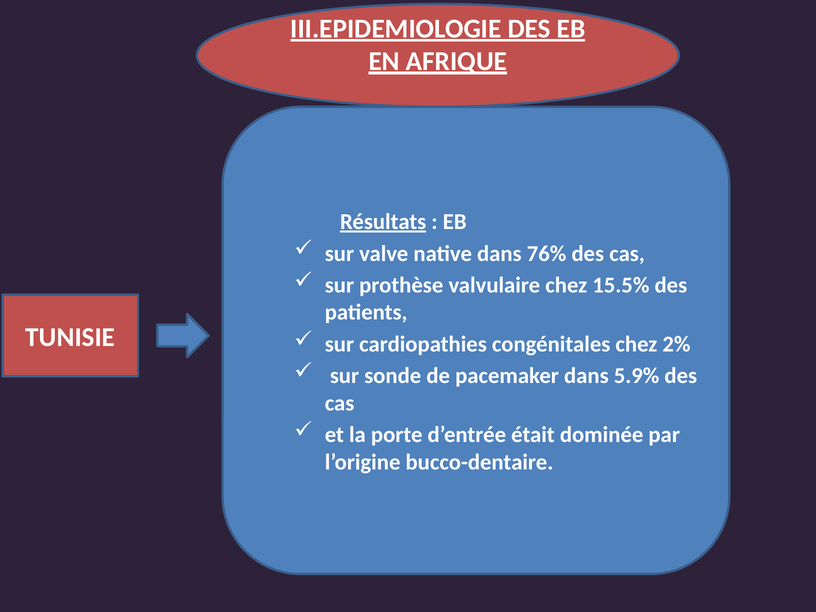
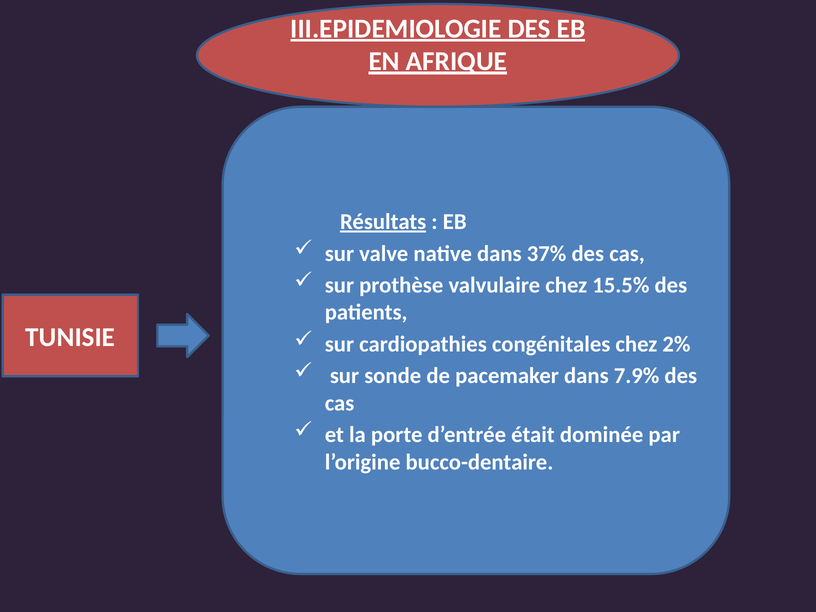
76%: 76% -> 37% (547, 254)
5.9%: 5.9% -> 7.9% (637, 376)
